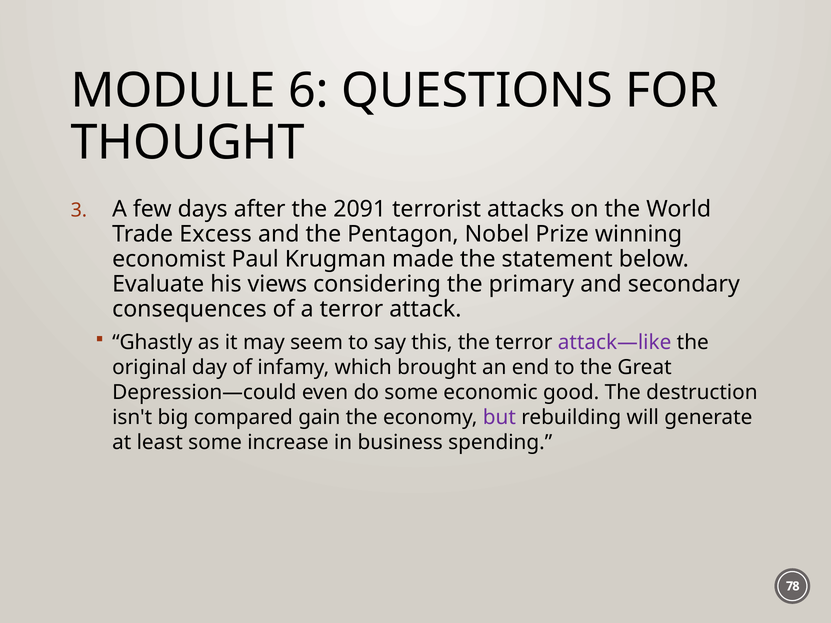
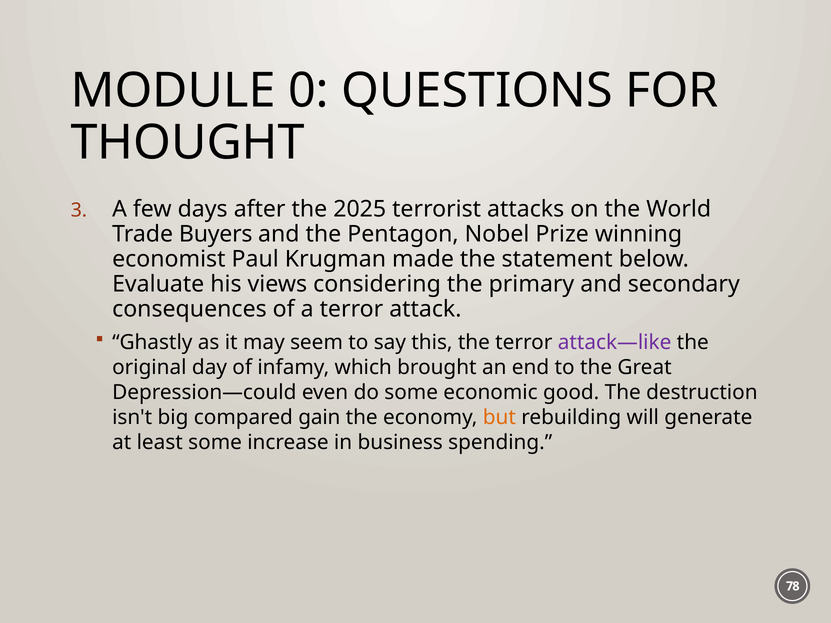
6: 6 -> 0 (308, 91)
2091: 2091 -> 2025 (360, 209)
Excess: Excess -> Buyers (216, 234)
but colour: purple -> orange (499, 417)
